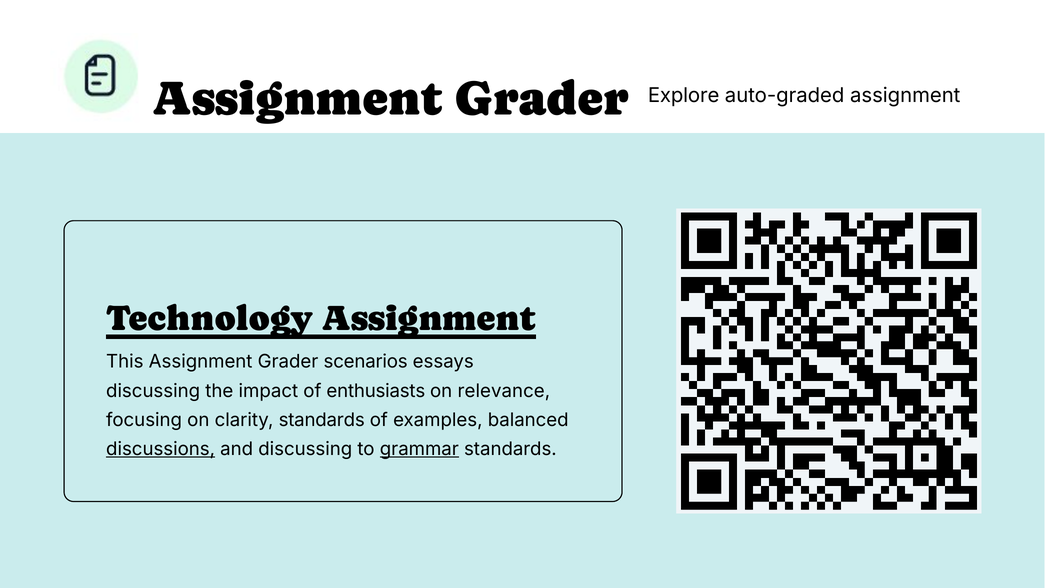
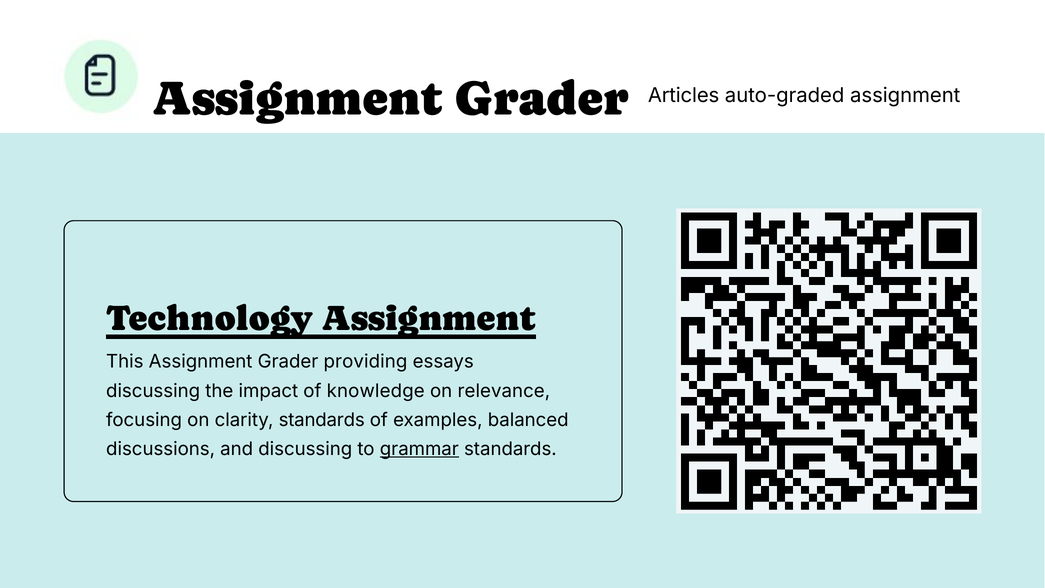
Explore: Explore -> Articles (684, 95)
scenarios: scenarios -> providing (365, 362)
enthusiasts: enthusiasts -> knowledge (376, 391)
discussions underline: present -> none (161, 449)
